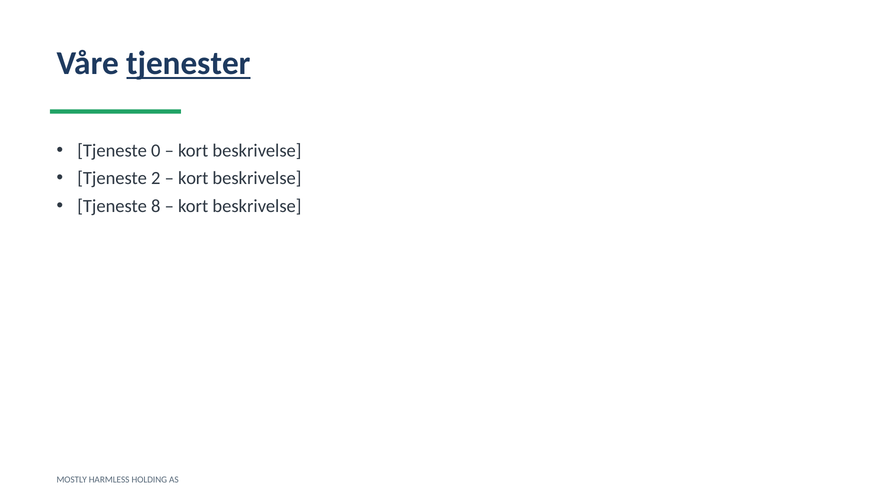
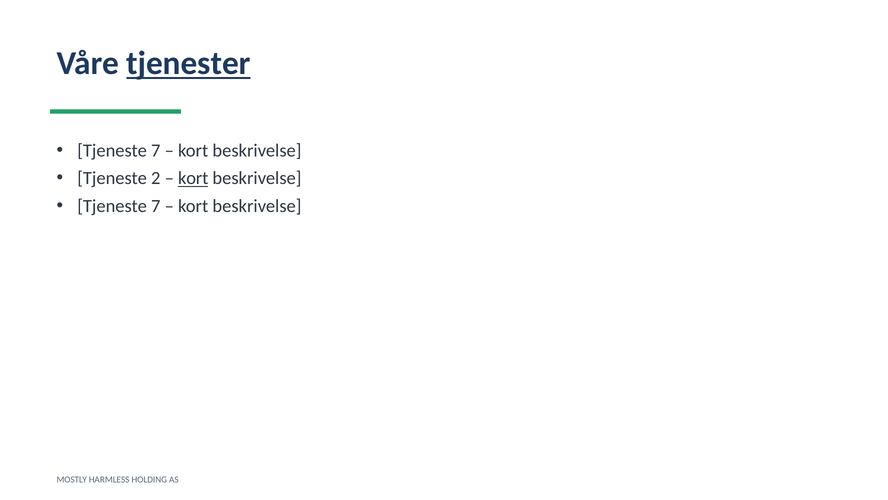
0: 0 -> 7 (156, 150)
kort underline: none -> present (193, 178)
8: 8 -> 7 (156, 206)
